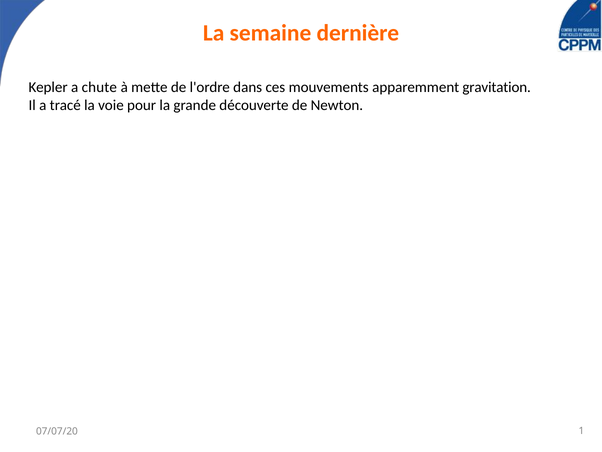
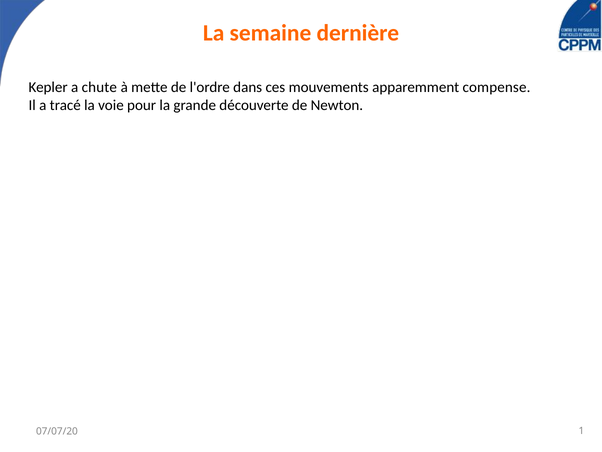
gravitation: gravitation -> compense (496, 87)
